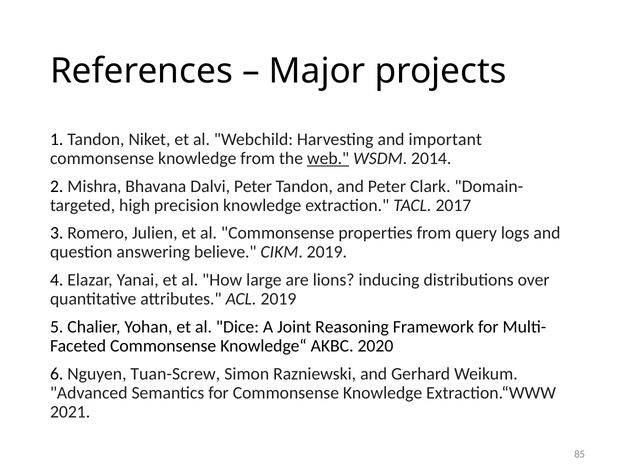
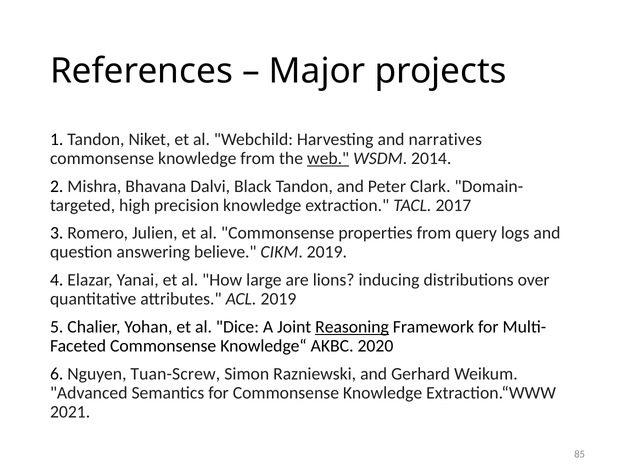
important: important -> narratives (445, 139)
Dalvi Peter: Peter -> Black (253, 186)
Reasoning underline: none -> present (352, 327)
